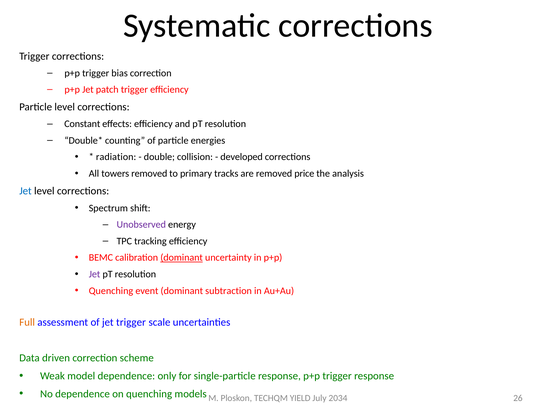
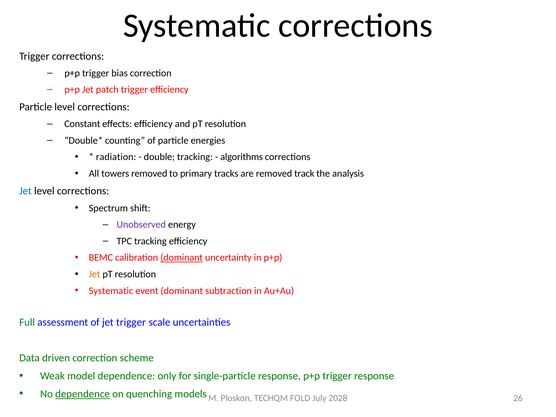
double collision: collision -> tracking (195, 157)
developed: developed -> algorithms (242, 157)
price: price -> track (304, 174)
Jet colour: purple -> orange (95, 274)
Quenching: Quenching -> Systematic (111, 291)
Full colour: orange -> green (27, 322)
dependence underline: none -> present (83, 394)
YIELD: YIELD -> FOLD (300, 398)
2034: 2034 -> 2028 (338, 398)
